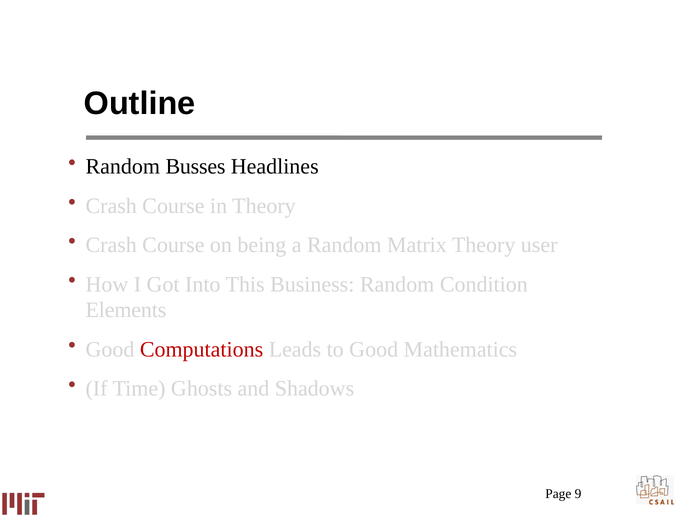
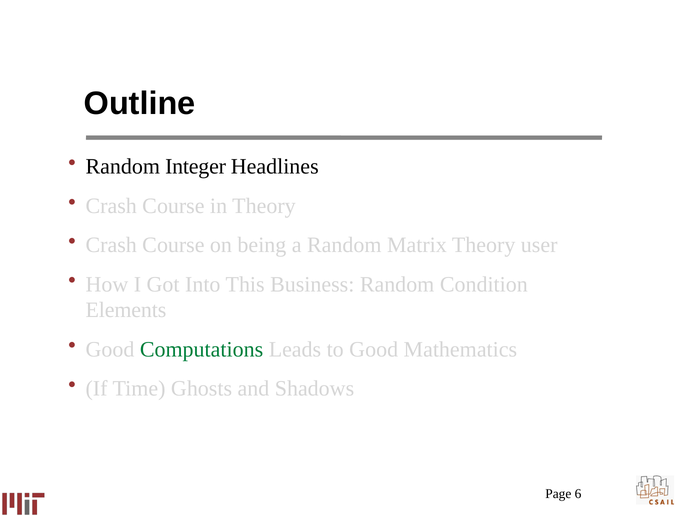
Busses: Busses -> Integer (196, 167)
Computations colour: red -> green (202, 349)
9: 9 -> 6 (578, 494)
